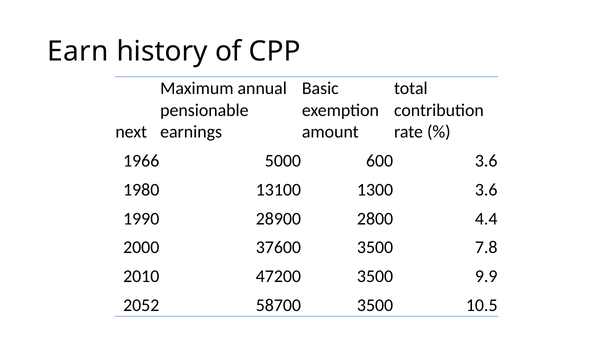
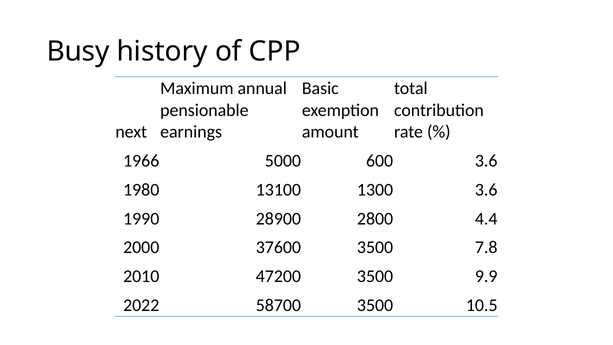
Earn: Earn -> Busy (78, 51)
2052: 2052 -> 2022 (141, 305)
